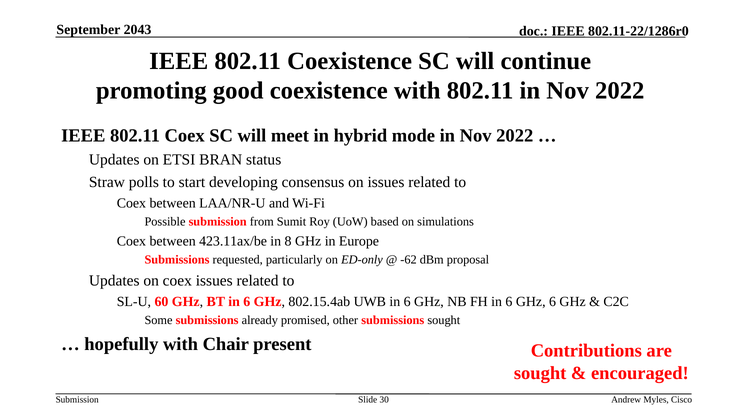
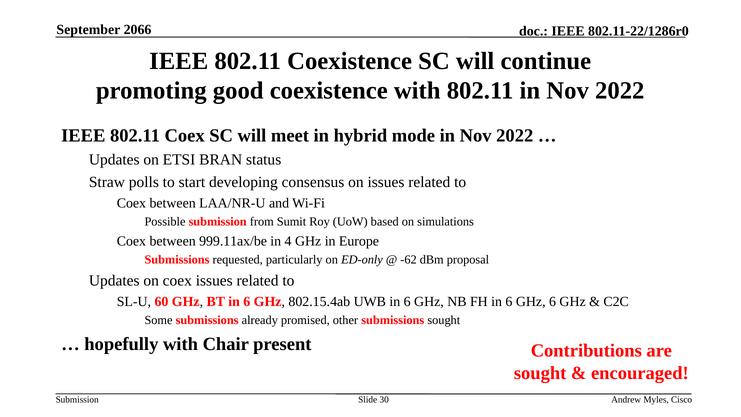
2043: 2043 -> 2066 (138, 29)
423.11ax/be: 423.11ax/be -> 999.11ax/be (233, 241)
8: 8 -> 4 (288, 241)
